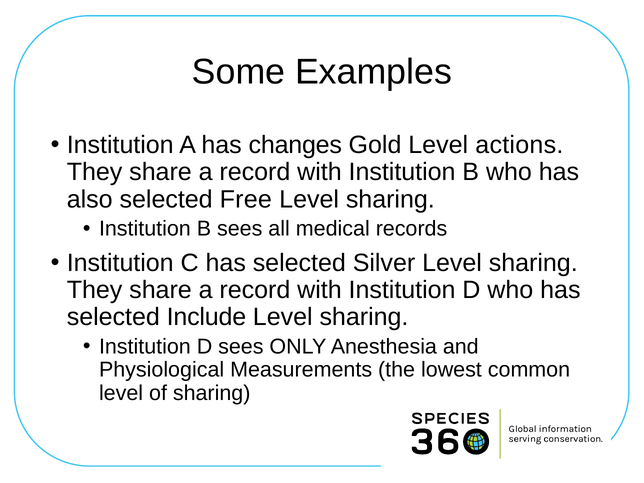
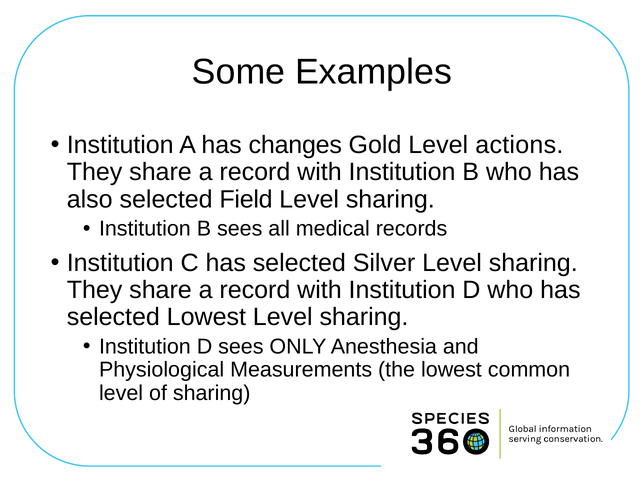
Free: Free -> Field (246, 199)
selected Include: Include -> Lowest (206, 317)
